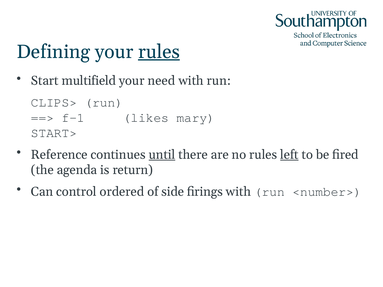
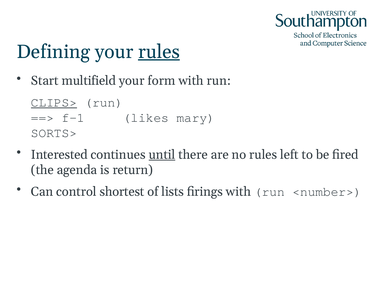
need: need -> form (162, 81)
CLIPS> underline: none -> present (54, 102)
START>: START> -> SORTS> (54, 133)
Reference: Reference -> Interested (59, 155)
left underline: present -> none (289, 155)
ordered: ordered -> shortest (122, 192)
side: side -> lists (173, 192)
